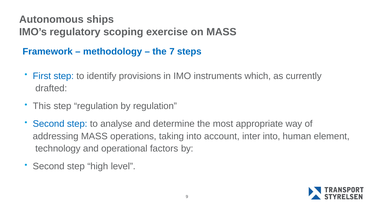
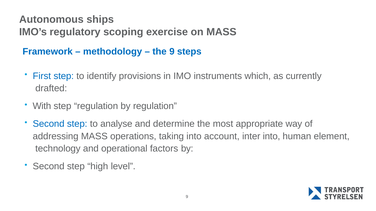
the 7: 7 -> 9 (172, 52)
This: This -> With (42, 106)
